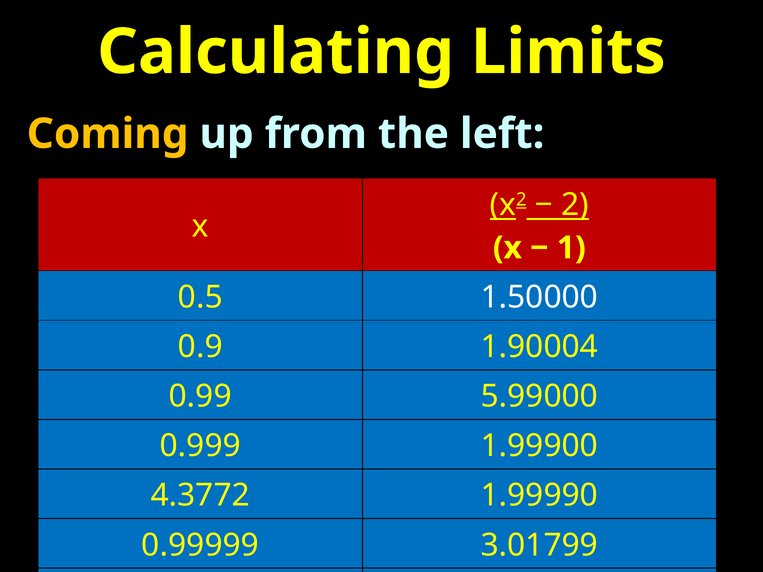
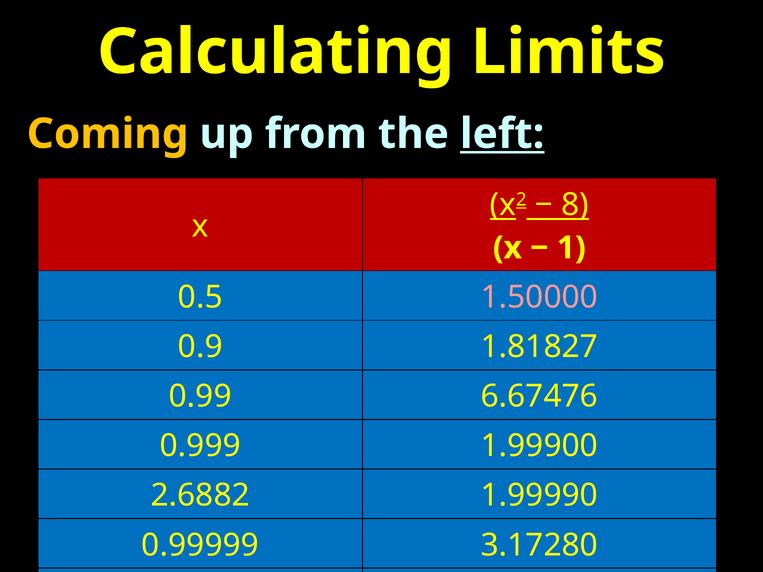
left underline: none -> present (502, 134)
2: 2 -> 8 (575, 205)
1.50000 colour: white -> pink (539, 297)
1.90004: 1.90004 -> 1.81827 (539, 347)
5.99000: 5.99000 -> 6.67476 (539, 397)
4.3772: 4.3772 -> 2.6882 (200, 496)
3.01799: 3.01799 -> 3.17280 (539, 545)
